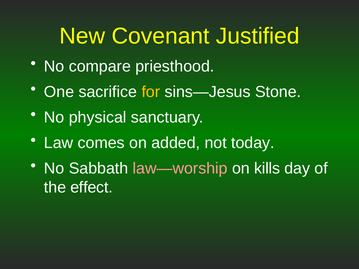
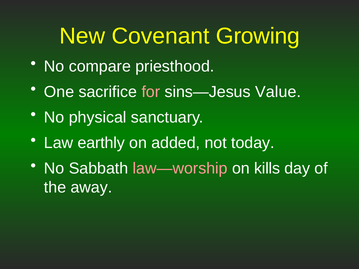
Justified: Justified -> Growing (258, 36)
for colour: yellow -> pink (151, 92)
Stone: Stone -> Value (278, 92)
comes: comes -> earthly (101, 143)
effect: effect -> away (91, 188)
